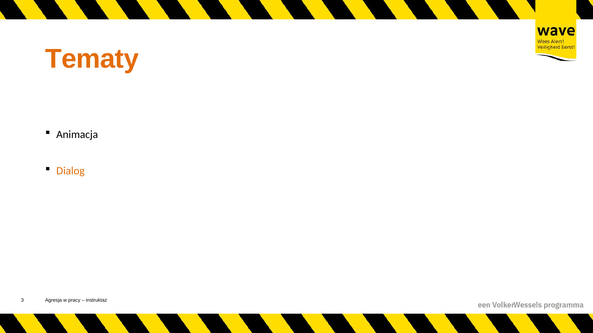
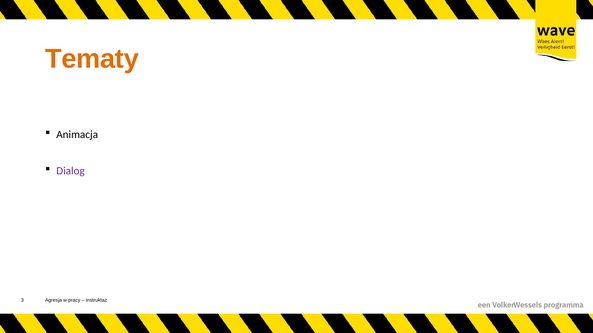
Dialog colour: orange -> purple (70, 171)
